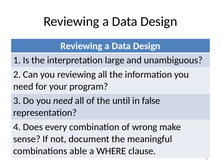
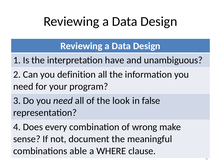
large: large -> have (115, 60)
you reviewing: reviewing -> definition (76, 74)
until: until -> look (121, 101)
